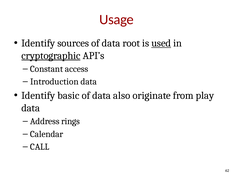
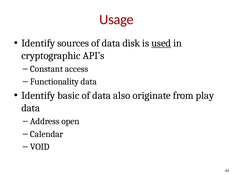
root: root -> disk (131, 43)
cryptographic underline: present -> none (51, 56)
Introduction: Introduction -> Functionality (54, 82)
rings: rings -> open (70, 121)
CALL: CALL -> VOID (40, 146)
